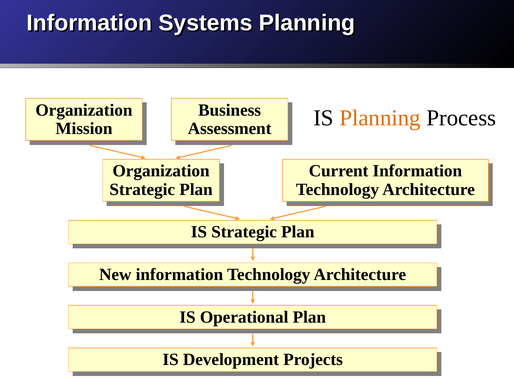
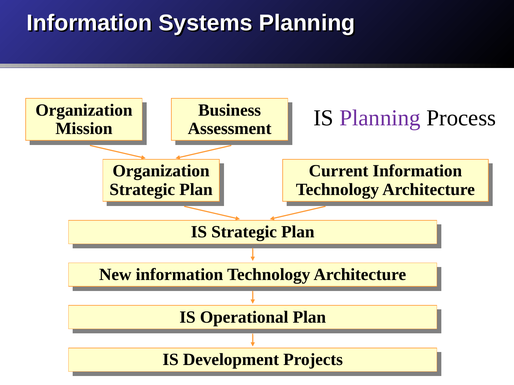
Planning colour: orange -> purple (380, 118)
